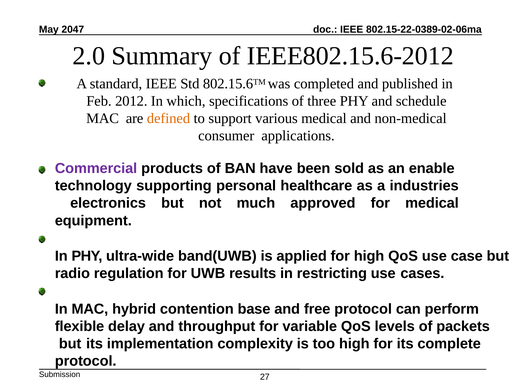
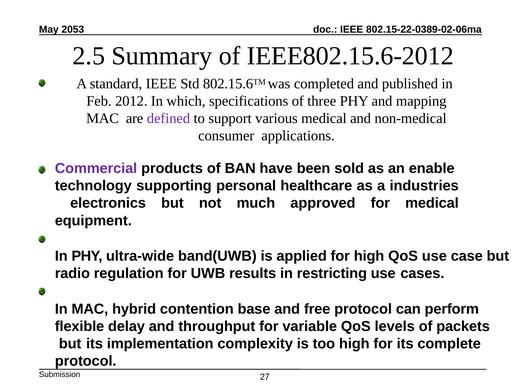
2047: 2047 -> 2053 (73, 29)
2.0: 2.0 -> 2.5 (89, 56)
schedule: schedule -> mapping (421, 101)
defined colour: orange -> purple (169, 118)
